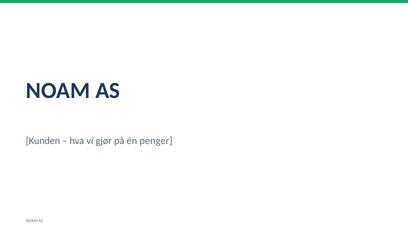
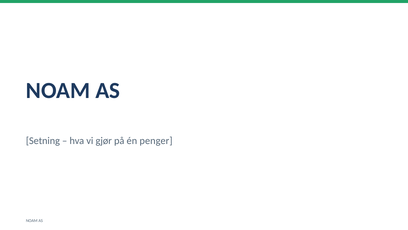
Kunden: Kunden -> Setning (43, 141)
